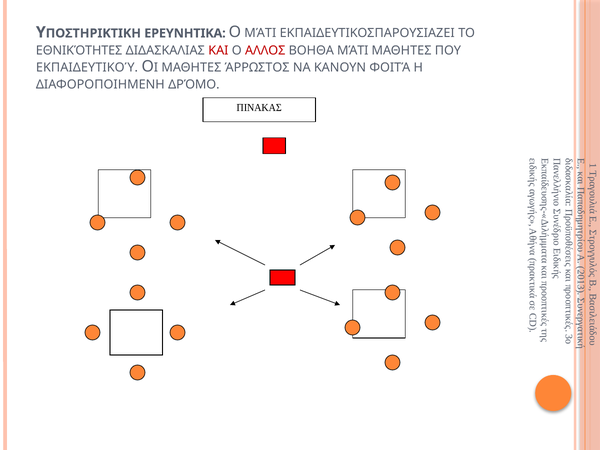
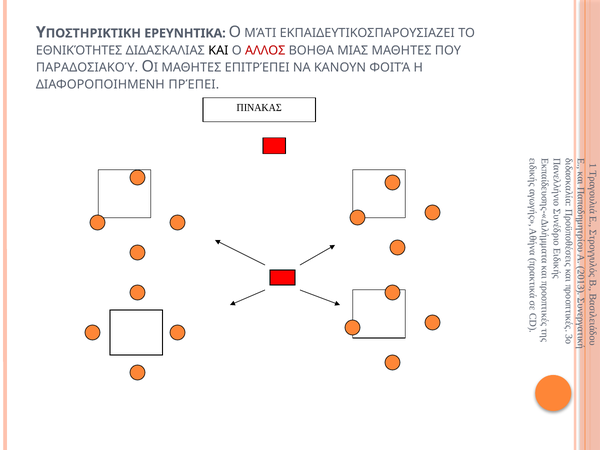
ΚΑΙ colour: red -> black (218, 50)
ΒΟΗΘΑ ΜΆΤΙ: ΜΆΤΙ -> ΜΙΑΣ (353, 50)
ΕΚΠΑΙΔΕΥΤΙΚΟΎ: ΕΚΠΑΙΔΕΥΤΙΚΟΎ -> ΠΑΡΑΔΟΣΙΑΚΟΎ (87, 67)
ΆΡΡΩΣΤΟΣ: ΆΡΡΩΣΤΟΣ -> ΕΠΙΤΡΈΠΕΙ (257, 67)
ΔΡΌΜΟ: ΔΡΌΜΟ -> ΠΡΈΠΕΙ (194, 85)
